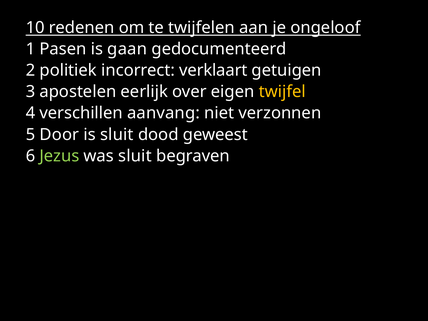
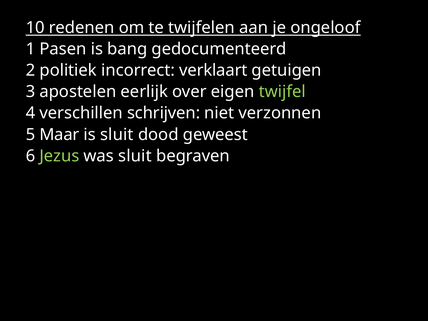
gaan: gaan -> bang (127, 49)
twijfel colour: yellow -> light green (282, 92)
aanvang: aanvang -> schrijven (164, 113)
Door: Door -> Maar (59, 135)
